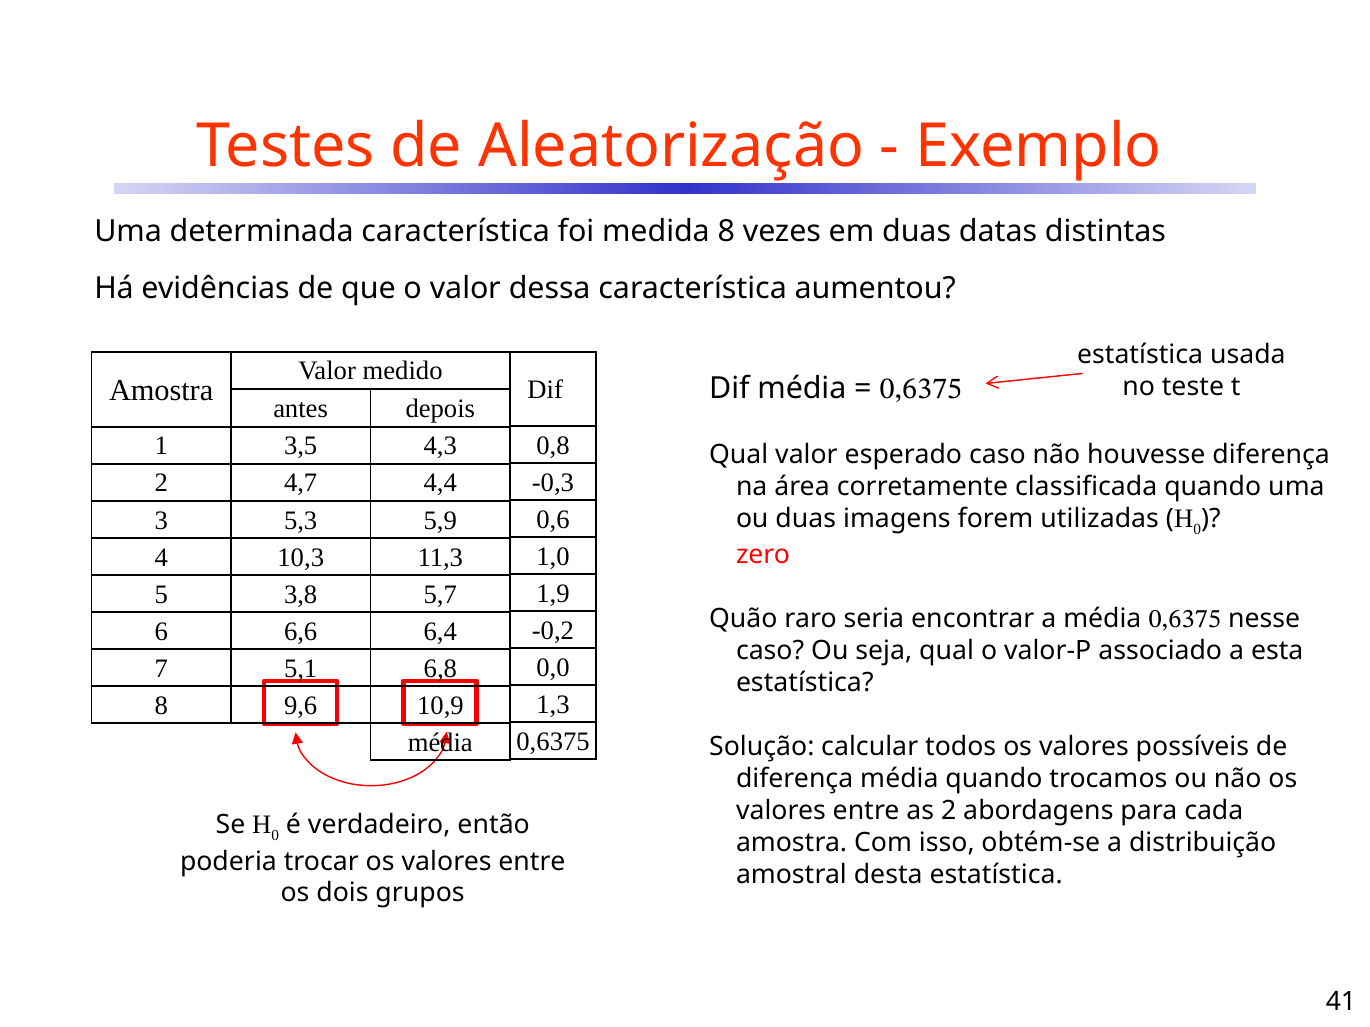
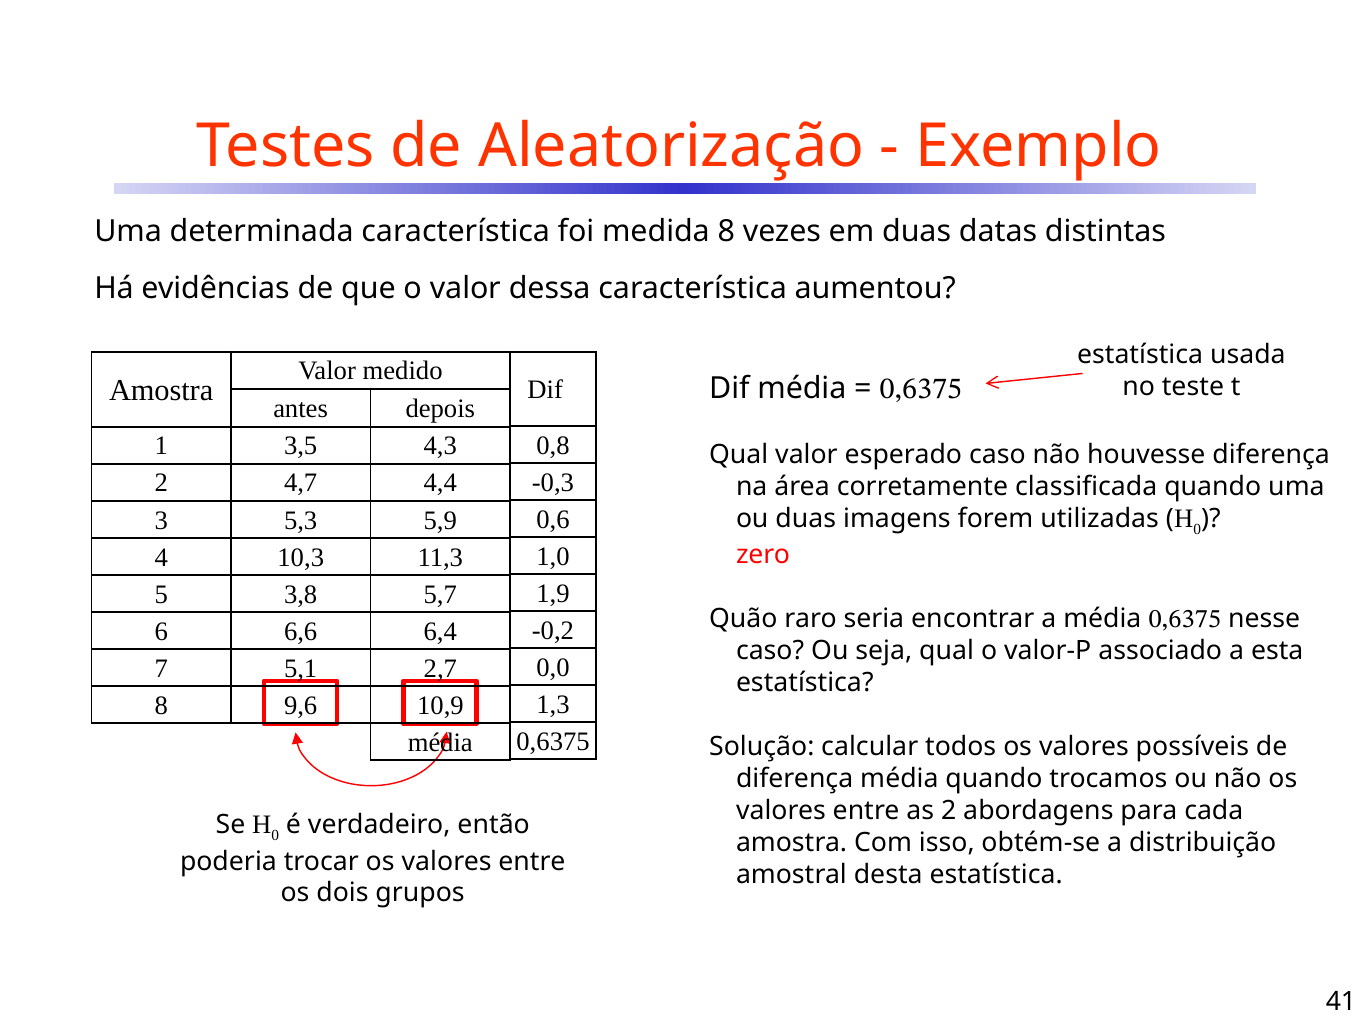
6,8: 6,8 -> 2,7 (440, 669)
